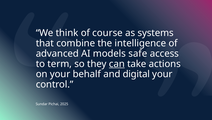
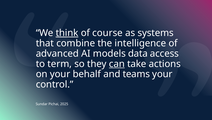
think underline: none -> present (67, 33)
safe: safe -> data (138, 53)
digital: digital -> teams (136, 74)
